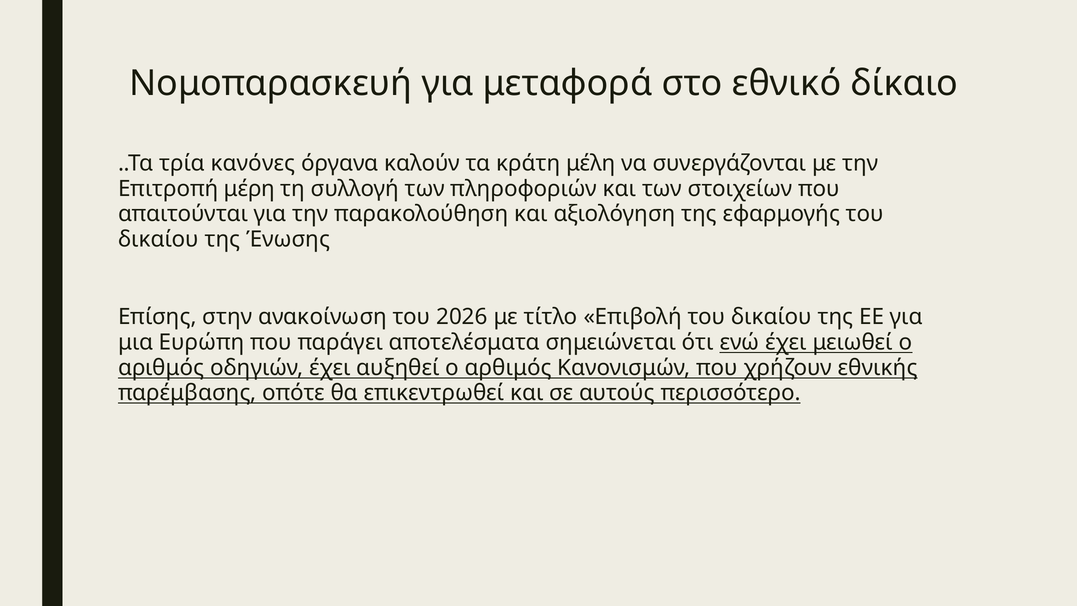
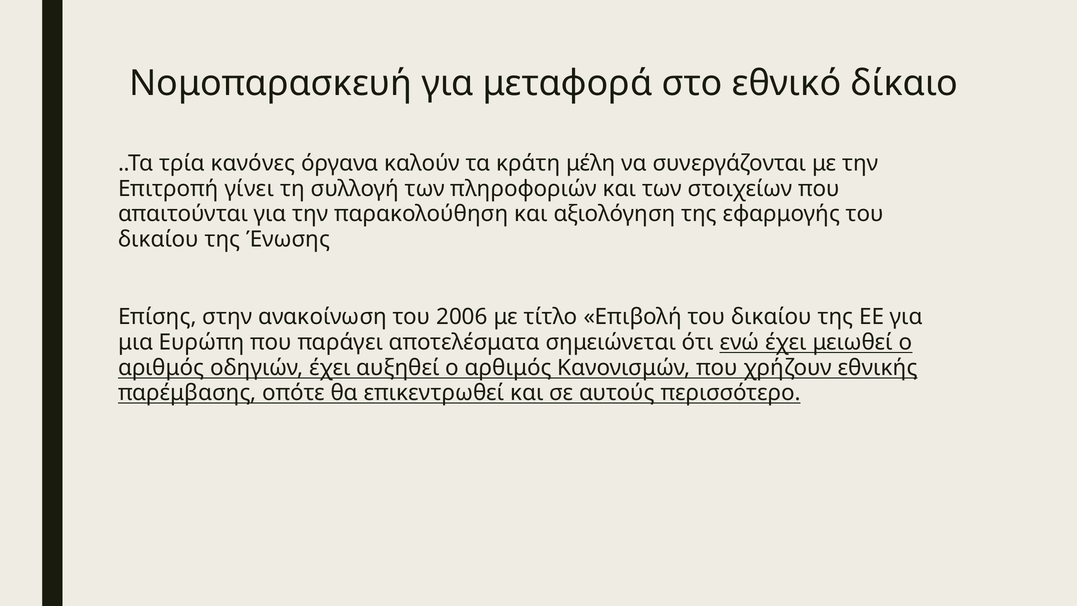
μέρη: μέρη -> γίνει (249, 189)
2026: 2026 -> 2006 (462, 317)
